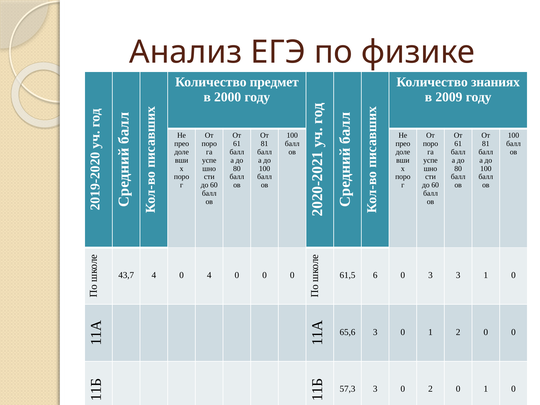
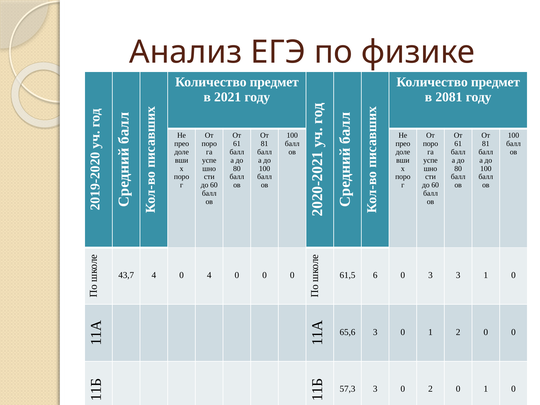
знаниях: знаниях -> предмет (495, 82)
2000: 2000 -> 2021 (228, 97)
2009: 2009 -> 2081 (449, 97)
